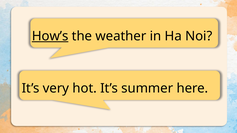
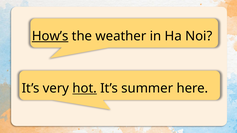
hot underline: none -> present (85, 89)
